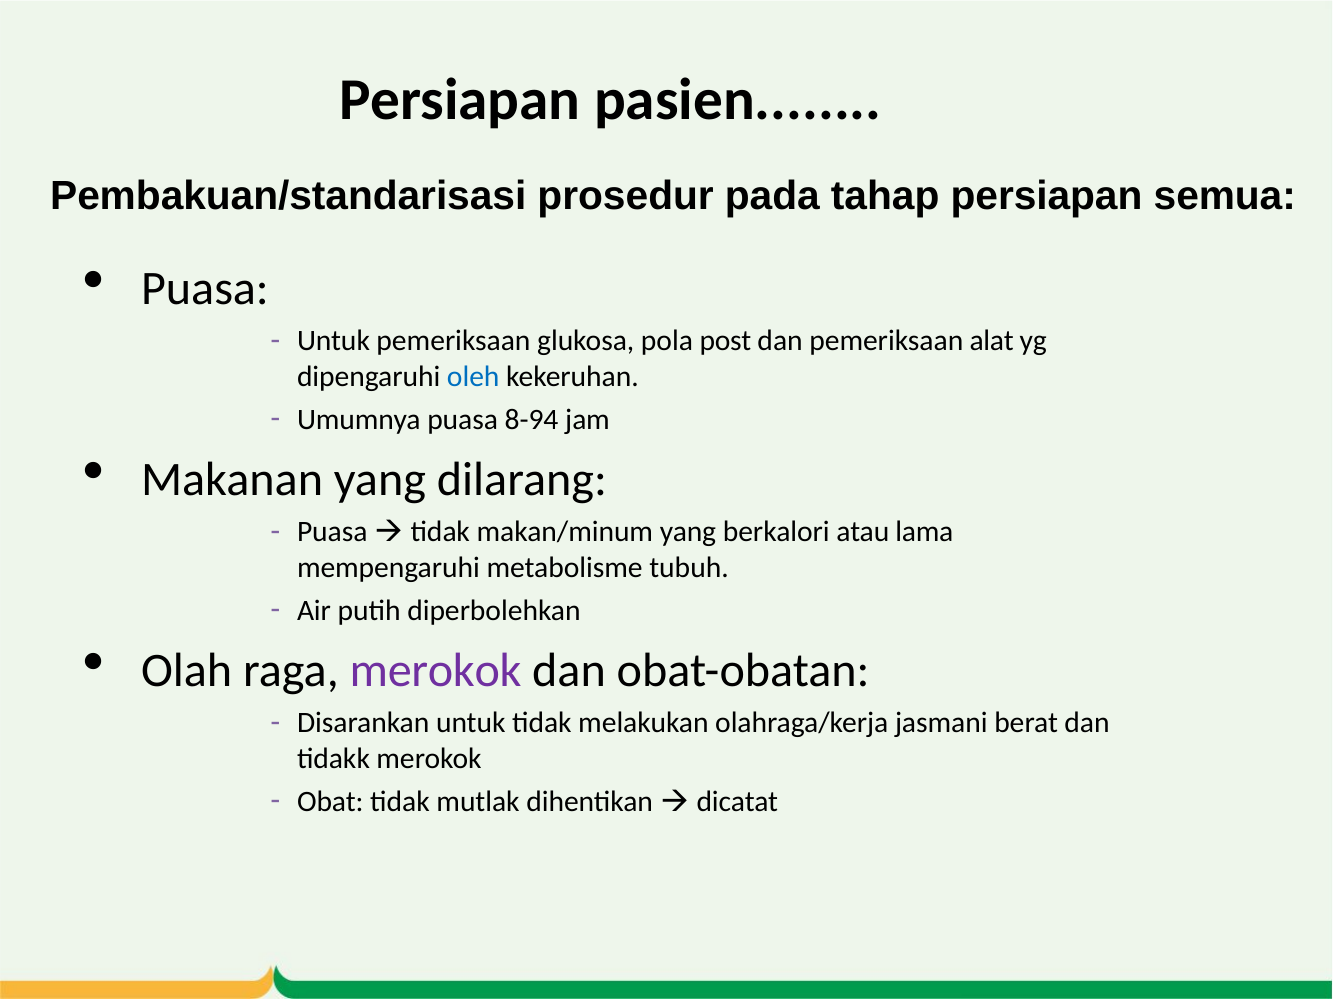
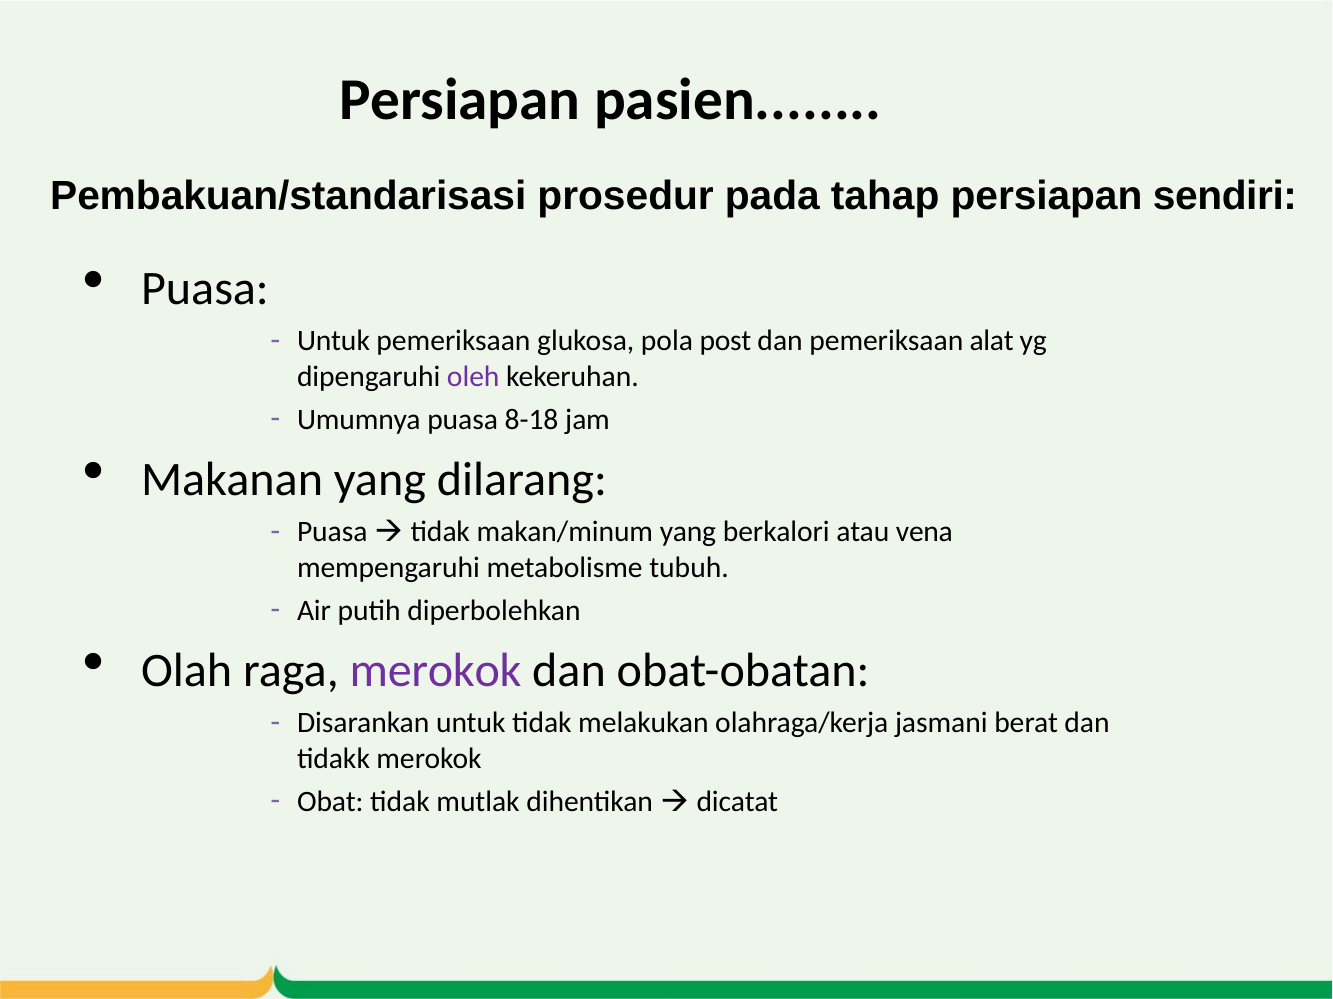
semua: semua -> sendiri (1225, 197)
oleh colour: blue -> purple (473, 377)
8-94: 8-94 -> 8-18 (532, 420)
lama: lama -> vena (924, 532)
